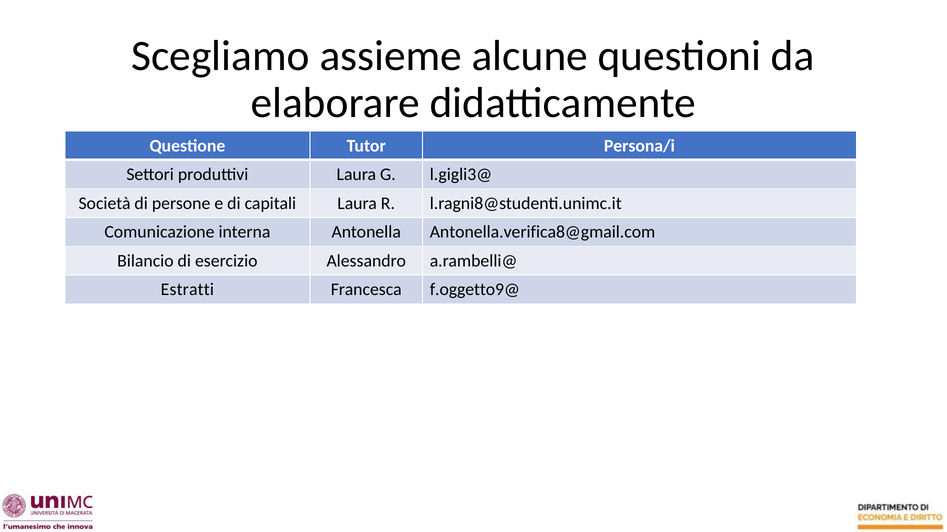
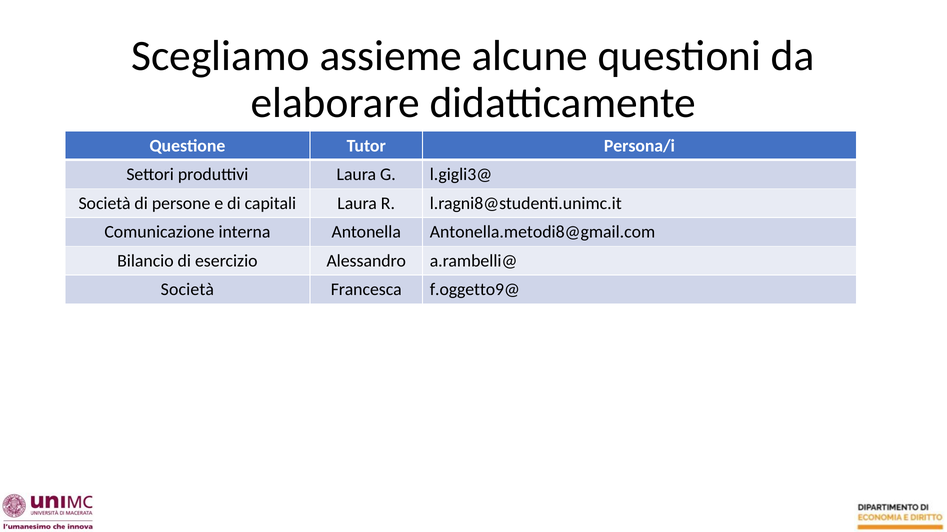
Antonella.verifica8@gmail.com: Antonella.verifica8@gmail.com -> Antonella.metodi8@gmail.com (542, 232)
Estratti: Estratti -> Società (187, 290)
